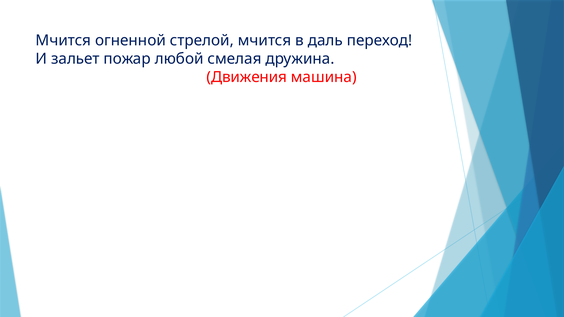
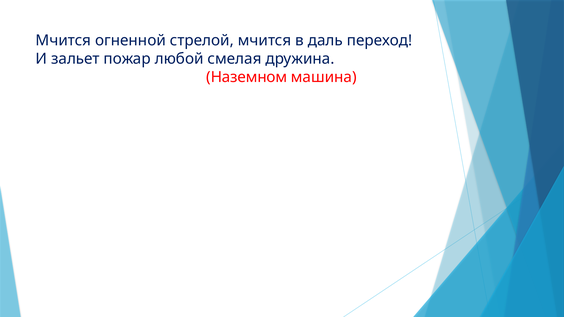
Движения: Движения -> Наземном (247, 77)
